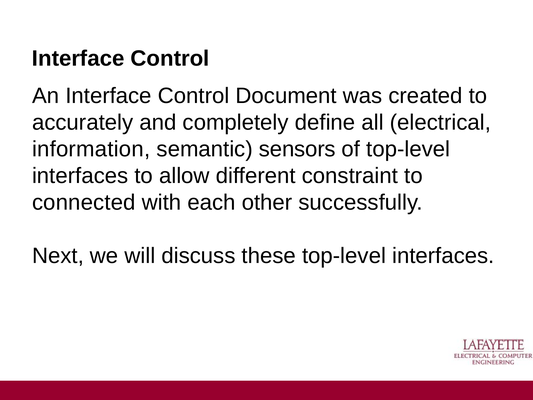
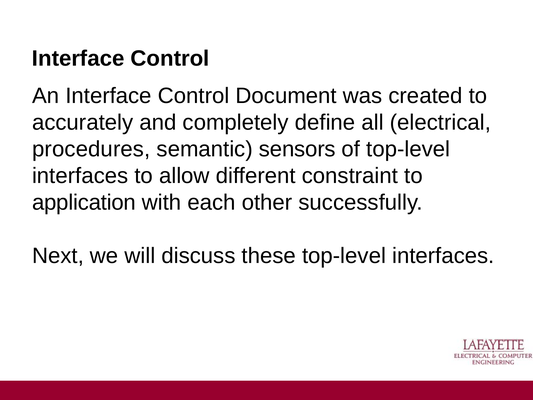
information: information -> procedures (91, 149)
connected: connected -> application (84, 202)
